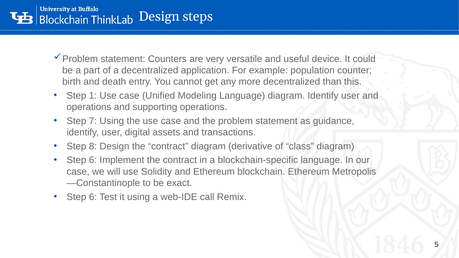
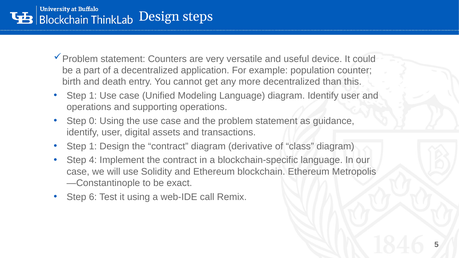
7: 7 -> 0 (93, 121)
8: 8 -> 1 (93, 146)
6: 6 -> 4 (93, 160)
